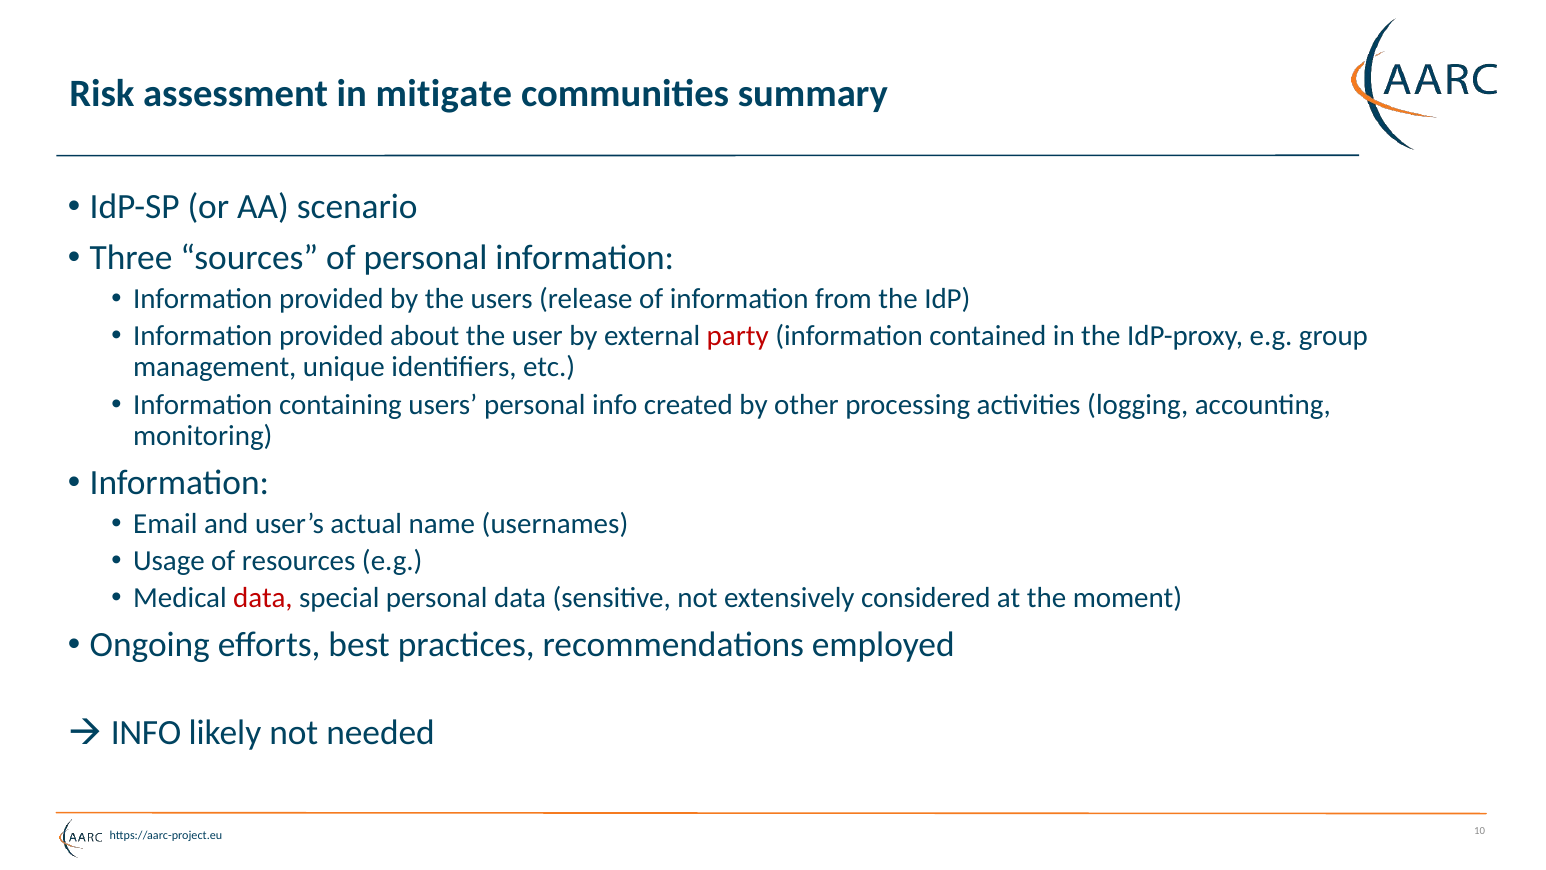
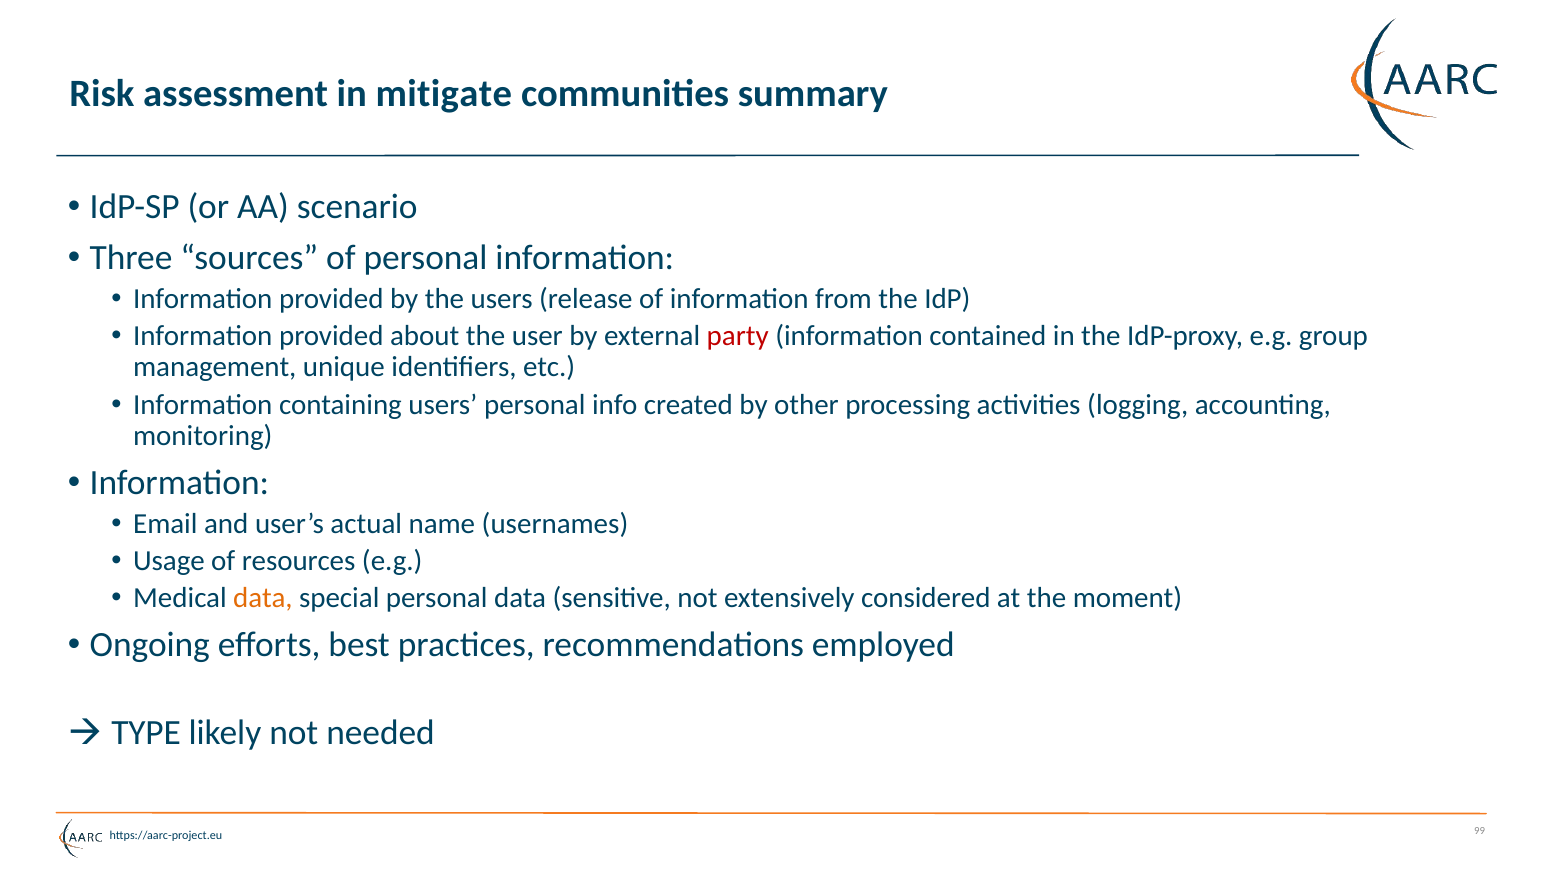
data colour: red -> orange (263, 598)
INFO: INFO -> TYPE (146, 733)
10: 10 -> 99 (1480, 830)
